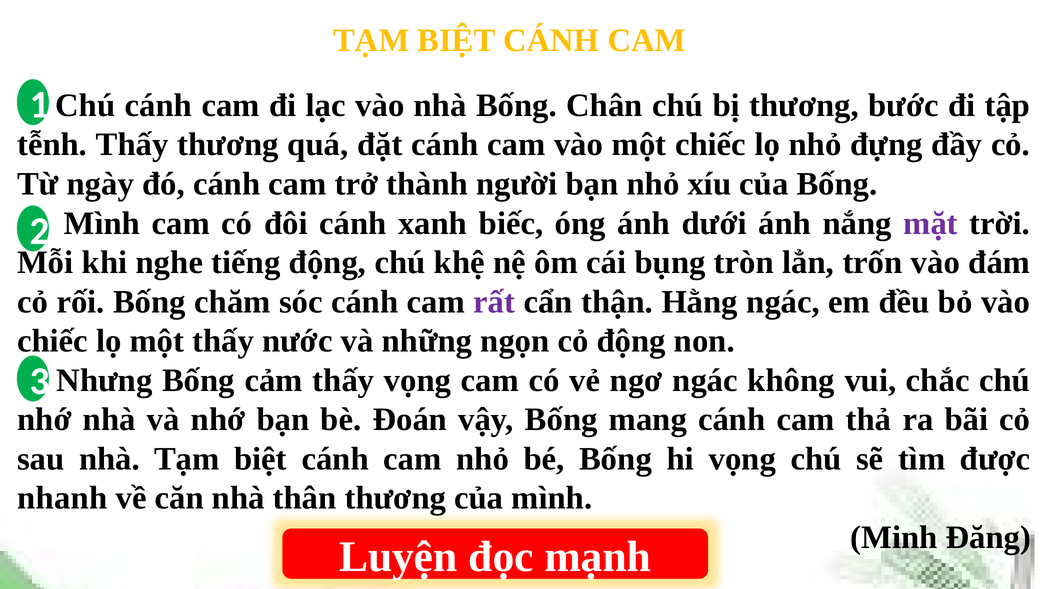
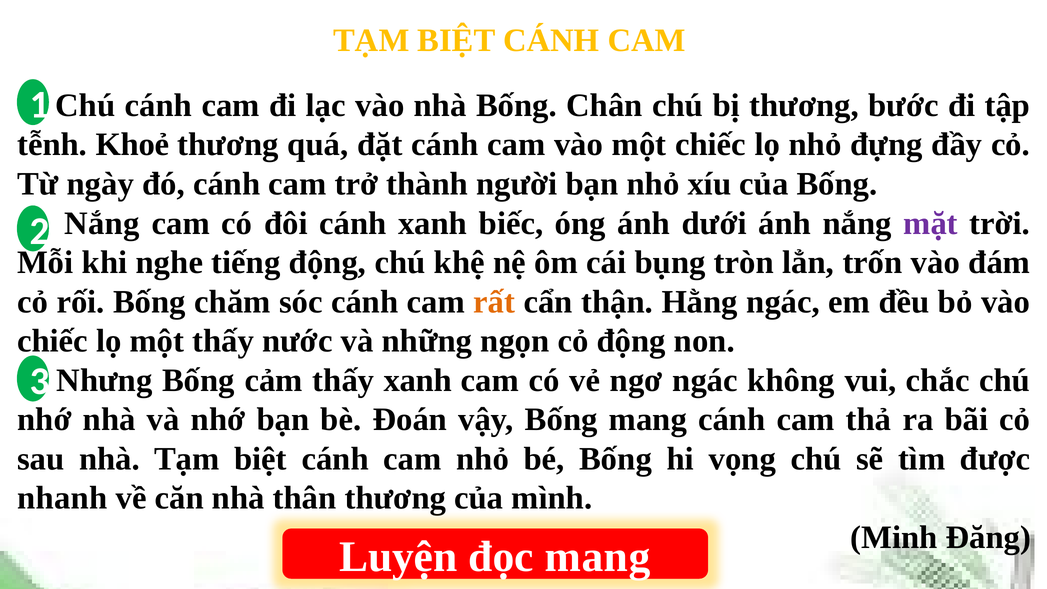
tễnh Thấy: Thấy -> Khoẻ (132, 145)
Mình: Mình -> Nắng (102, 223)
rất colour: purple -> orange (494, 302)
thấy vọng: vọng -> xanh (418, 380)
đọc mạnh: mạnh -> mang (598, 557)
